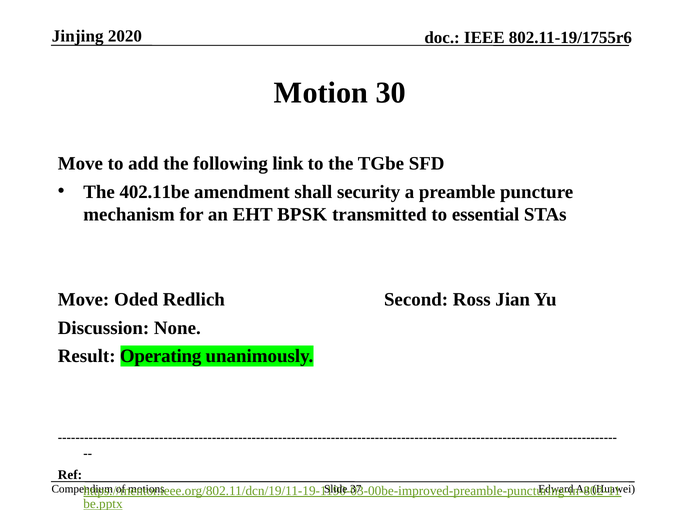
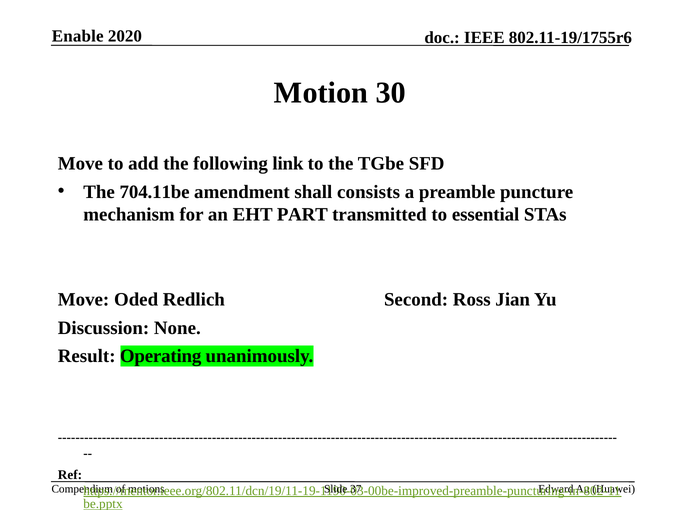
Jinjing: Jinjing -> Enable (78, 36)
402.11be: 402.11be -> 704.11be (155, 192)
security: security -> consists (369, 192)
BPSK: BPSK -> PART (302, 214)
